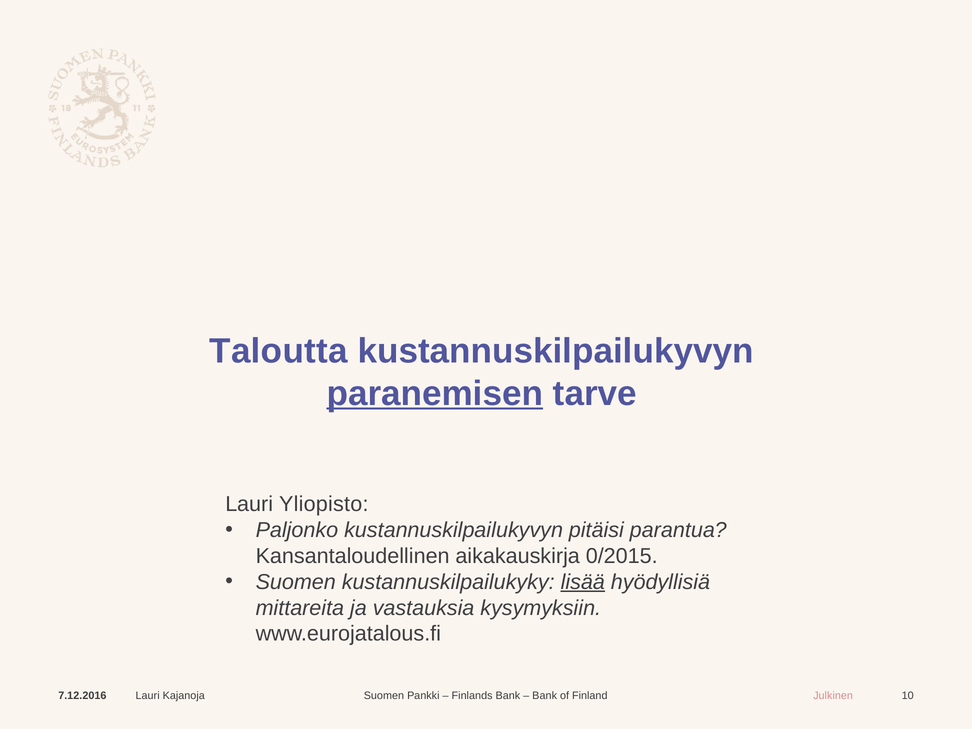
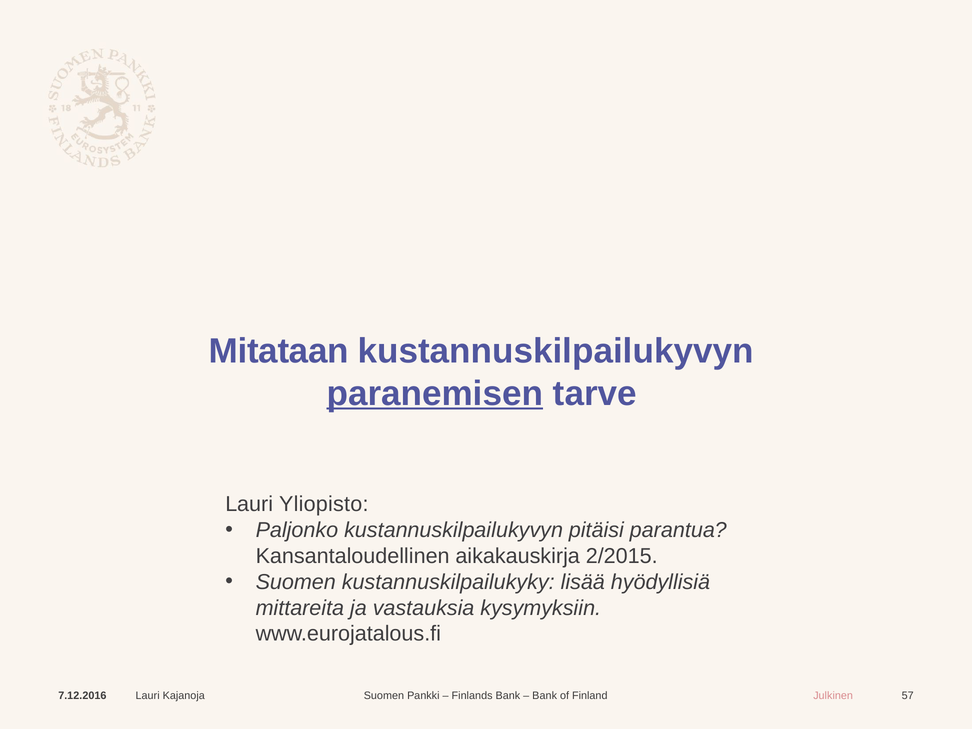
Taloutta: Taloutta -> Mitataan (279, 351)
0/2015: 0/2015 -> 2/2015 (622, 556)
lisää underline: present -> none (583, 582)
10: 10 -> 57 (908, 696)
